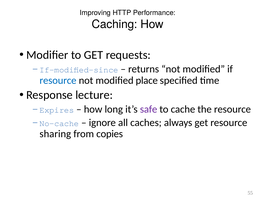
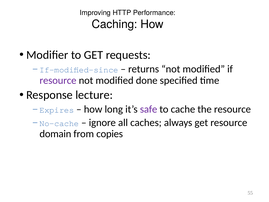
resource colour: blue -> purple (58, 80)
place: place -> done (147, 80)
sharing: sharing -> domain (55, 134)
